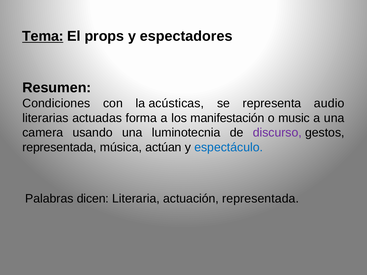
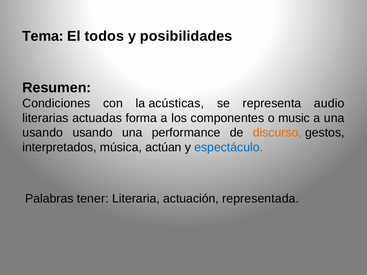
Tema underline: present -> none (43, 36)
props: props -> todos (104, 36)
espectadores: espectadores -> posibilidades (186, 36)
manifestación: manifestación -> componentes (227, 118)
camera: camera -> usando (43, 133)
luminotecnia: luminotecnia -> performance (186, 133)
discurso colour: purple -> orange (277, 133)
representada: representada -> interpretados (59, 148)
dicen: dicen -> tener (93, 199)
